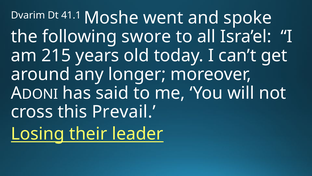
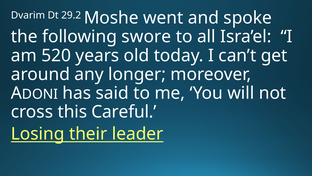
41.1: 41.1 -> 29.2 (71, 15)
215: 215 -> 520 (56, 55)
Prevail: Prevail -> Careful (124, 111)
